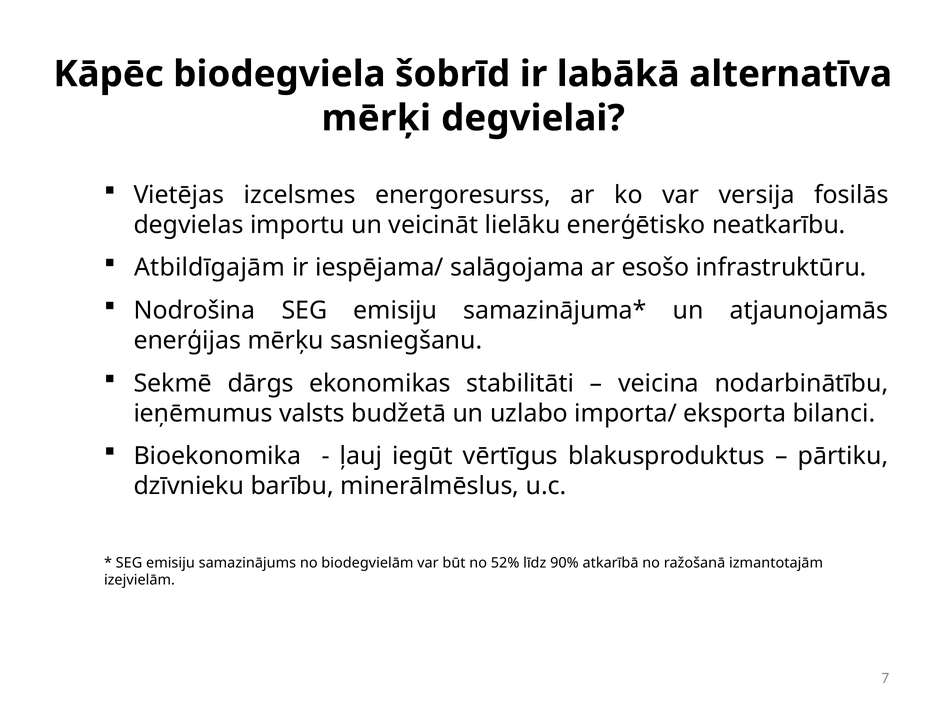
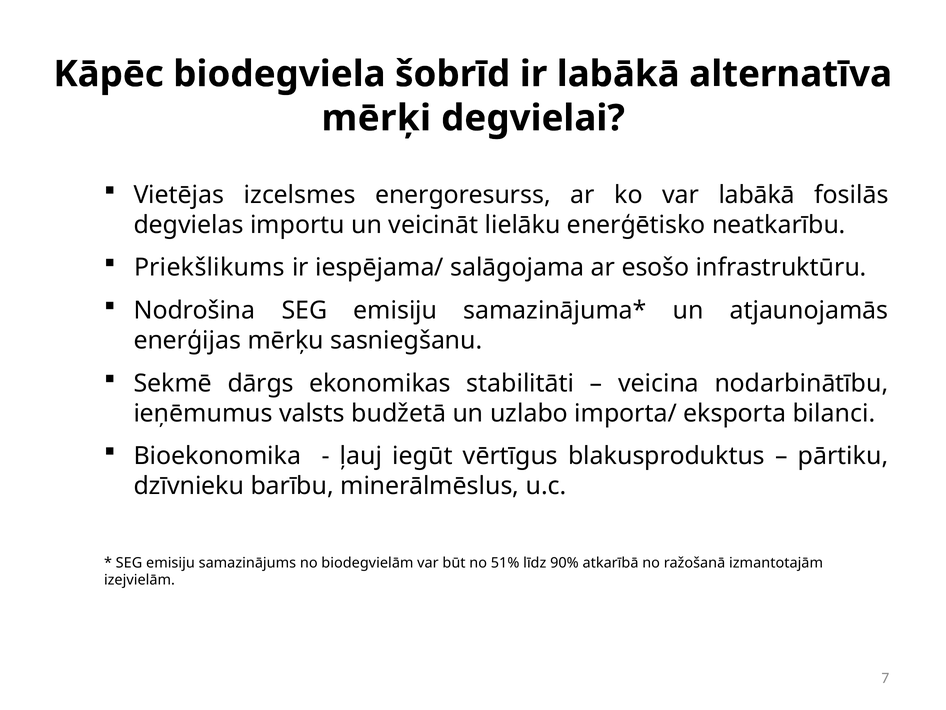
var versija: versija -> labākā (757, 195)
Atbildīgajām: Atbildīgajām -> Priekšlikums (209, 267)
52%: 52% -> 51% (505, 562)
